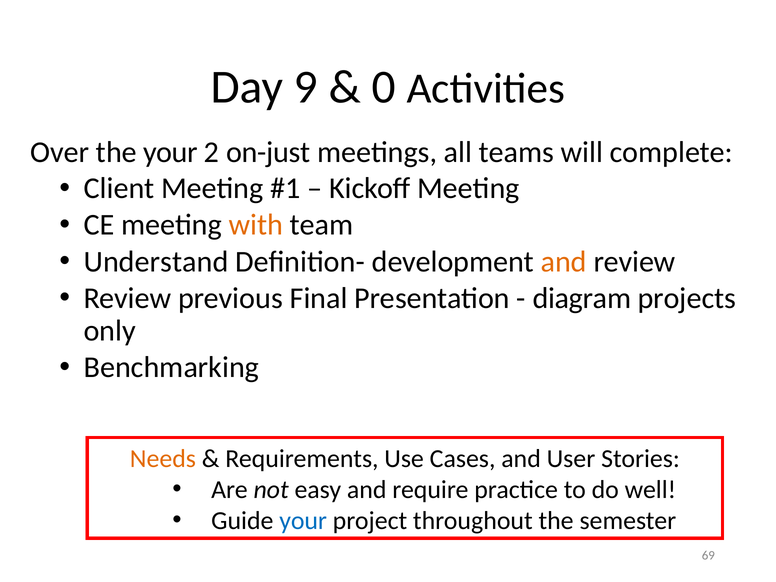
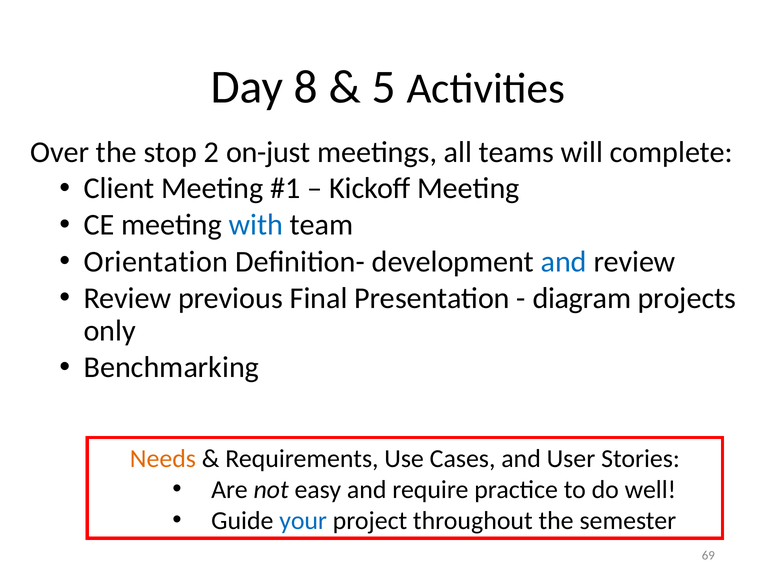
9: 9 -> 8 (306, 87)
0: 0 -> 5 (384, 87)
the your: your -> stop (170, 152)
with colour: orange -> blue (256, 225)
Understand: Understand -> Orientation (156, 262)
and colour: orange -> blue (564, 262)
